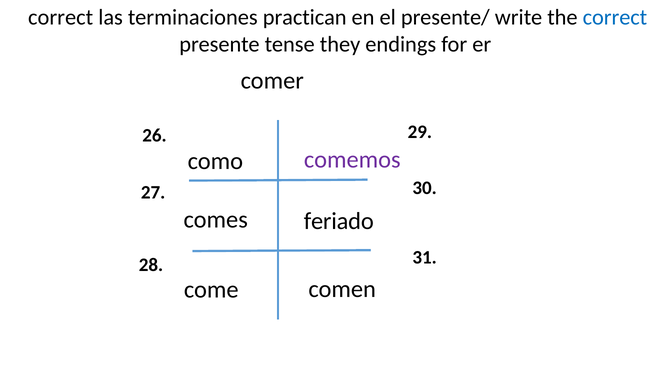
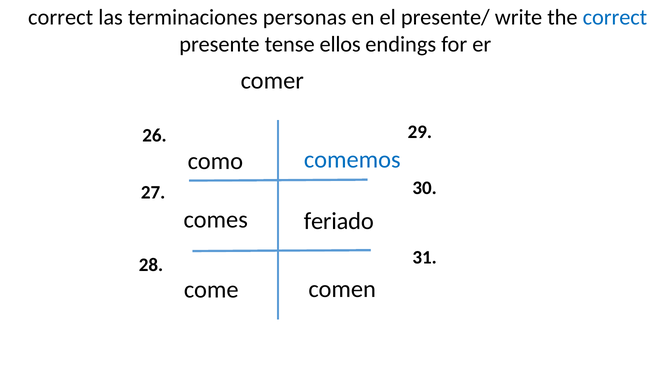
practican: practican -> personas (305, 17)
they: they -> ellos (340, 44)
comemos colour: purple -> blue (352, 160)
